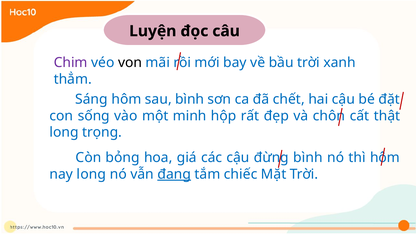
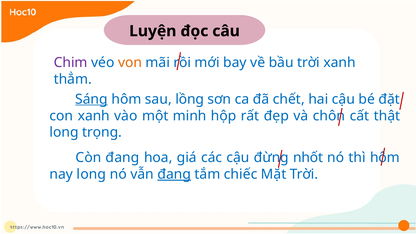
von colour: black -> orange (130, 63)
Sáng underline: none -> present (92, 99)
sau bình: bình -> lồng (190, 99)
con sống: sống -> xanh (94, 116)
Còn bỏng: bỏng -> đang (123, 158)
đừng bình: bình -> nhốt (308, 158)
